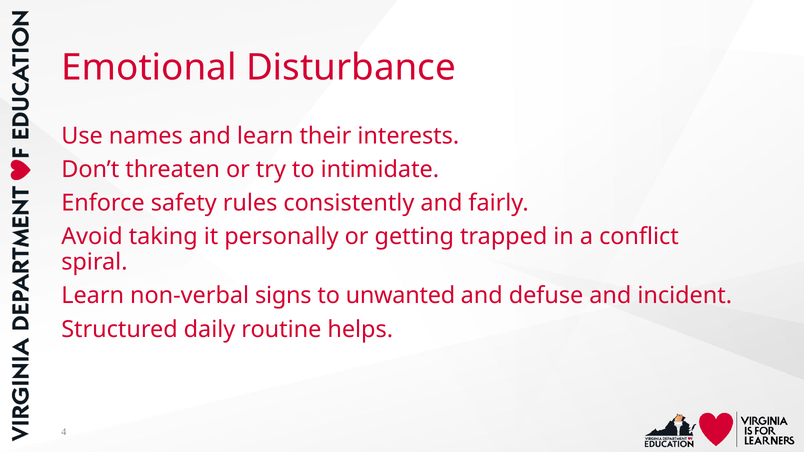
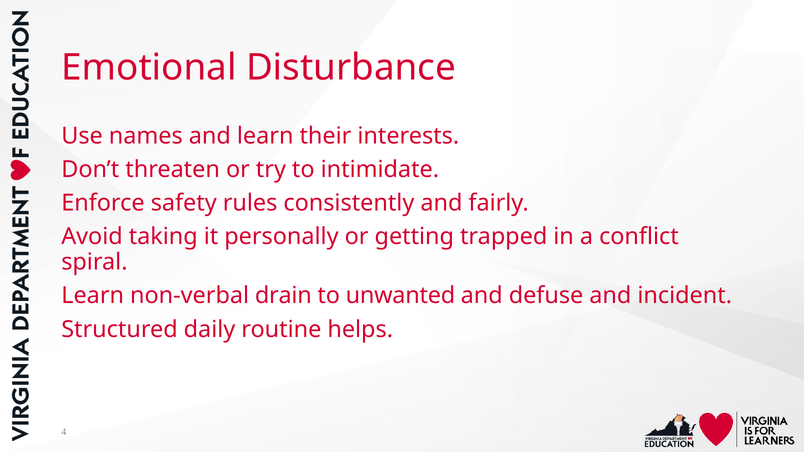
signs: signs -> drain (283, 296)
